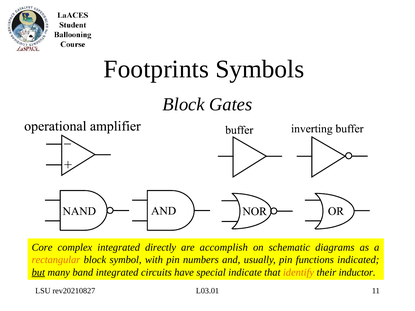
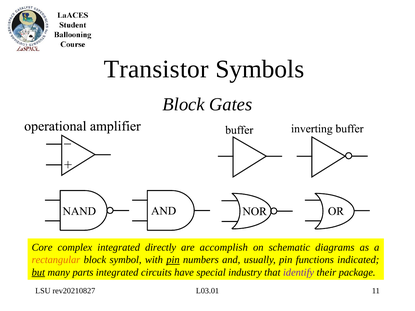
Footprints: Footprints -> Transistor (156, 69)
pin underline: none -> present (173, 260)
band: band -> parts (83, 273)
indicate: indicate -> industry (245, 273)
identify colour: orange -> purple (299, 273)
inductor: inductor -> package (357, 273)
